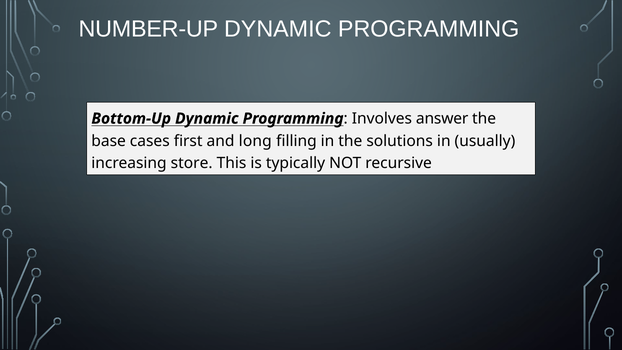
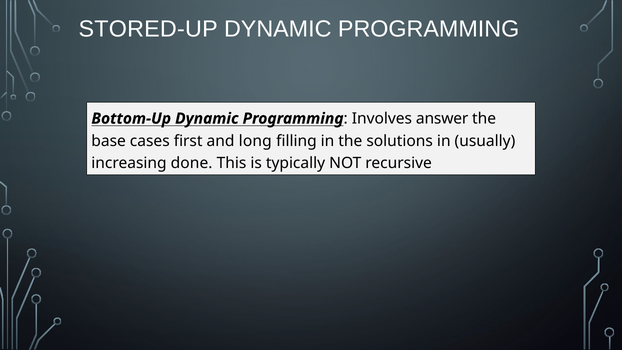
NUMBER-UP: NUMBER-UP -> STORED-UP (148, 29)
store: store -> done (192, 163)
